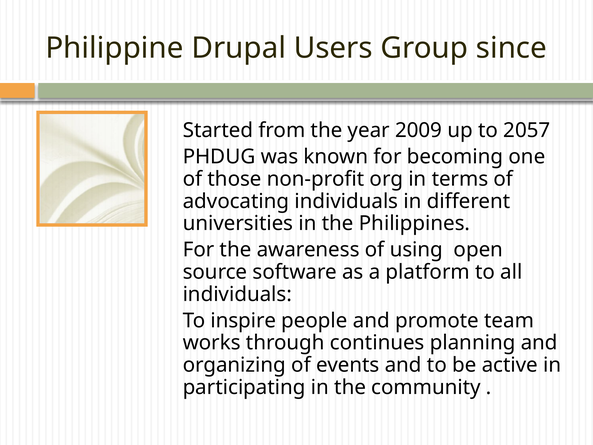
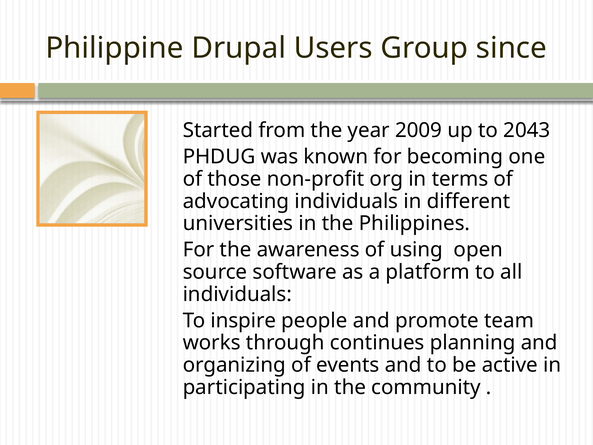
2057: 2057 -> 2043 (527, 130)
